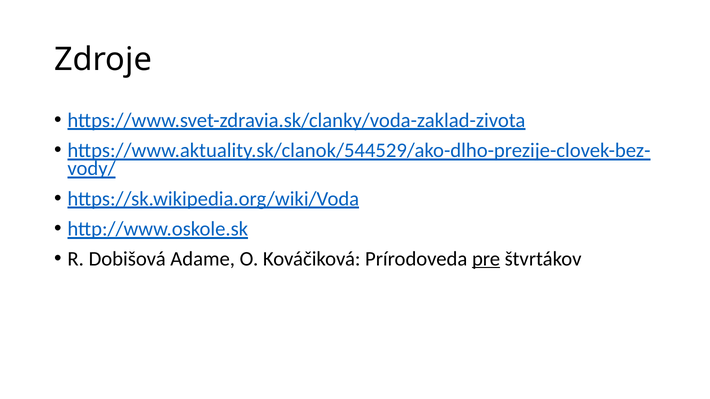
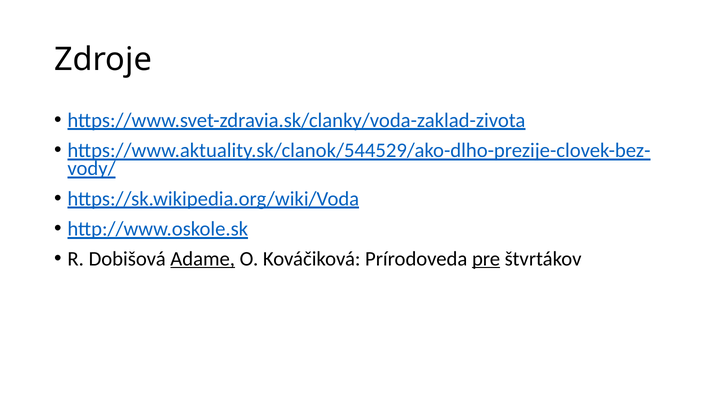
Adame underline: none -> present (203, 259)
